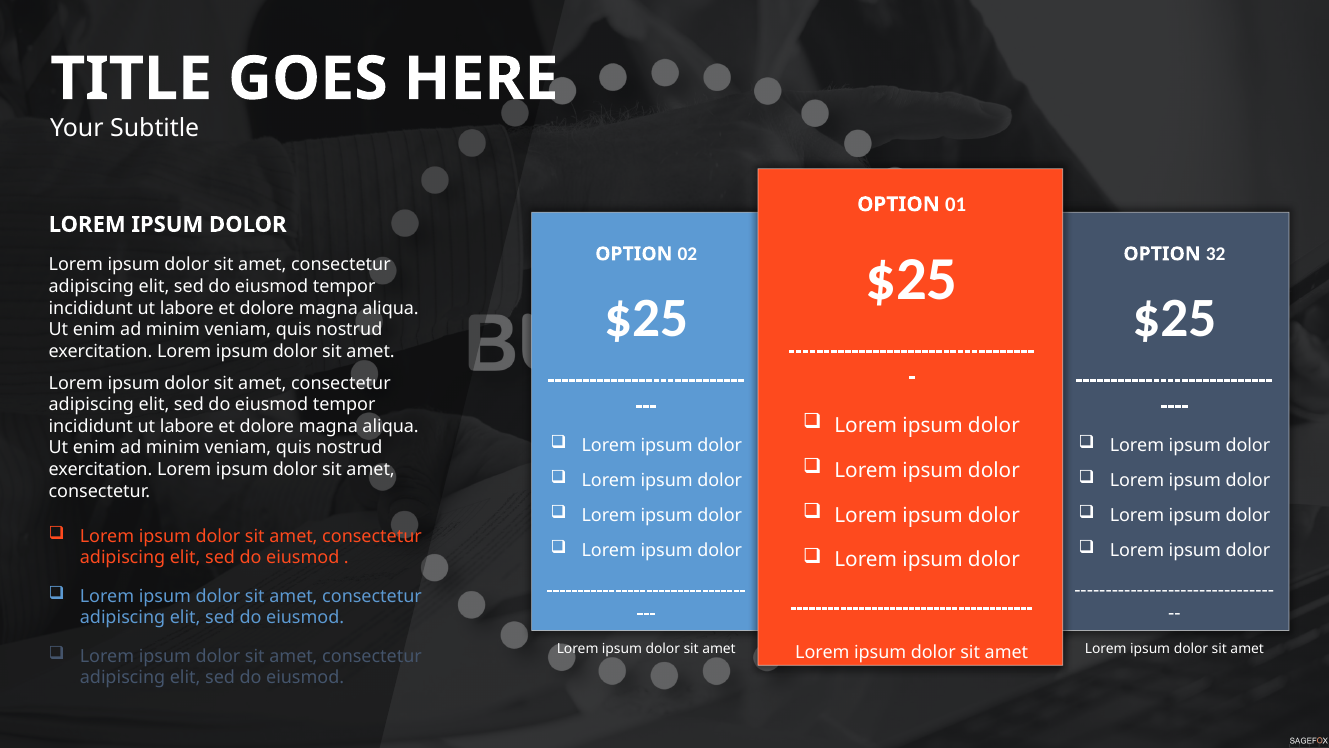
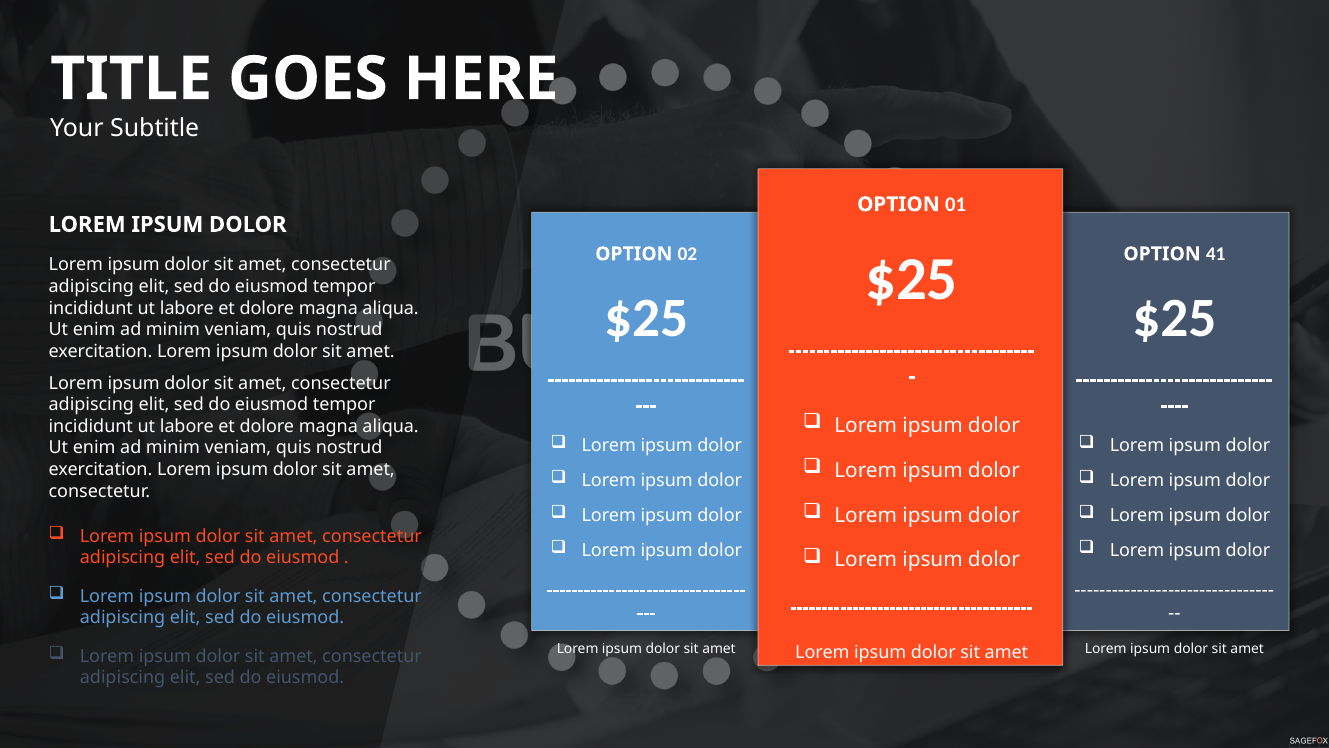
32: 32 -> 41 (1216, 254)
